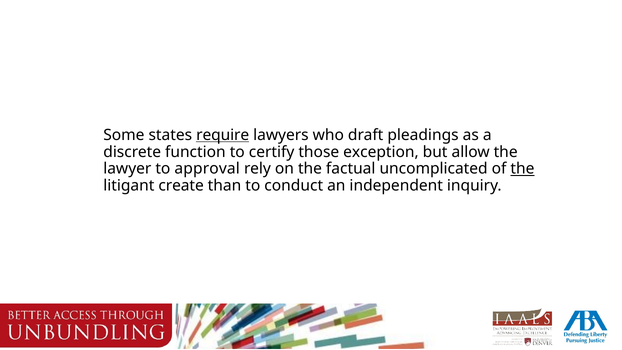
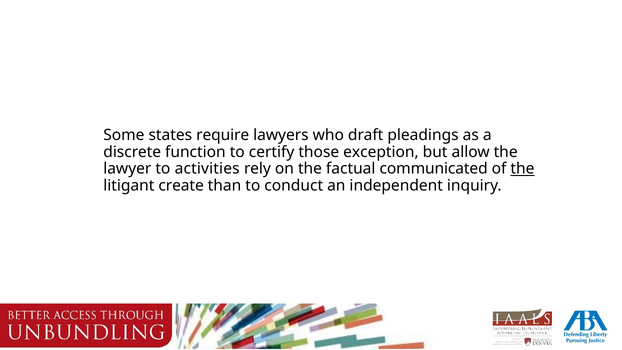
require underline: present -> none (223, 135)
approval: approval -> activities (207, 169)
uncomplicated: uncomplicated -> communicated (434, 169)
